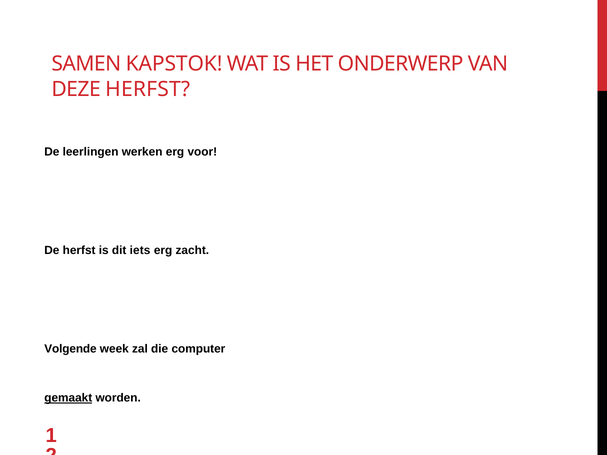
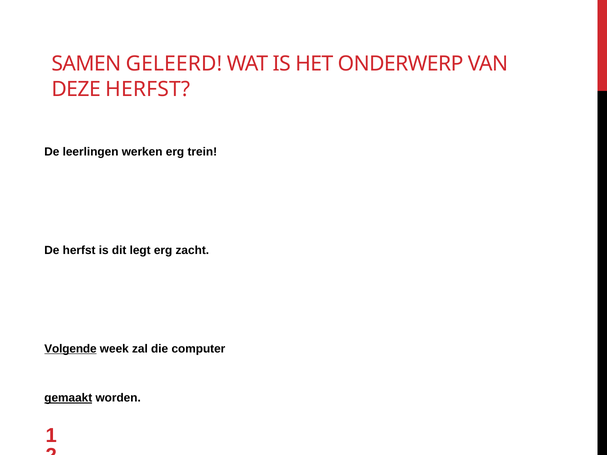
KAPSTOK: KAPSTOK -> GELEERD (174, 64)
voor: voor -> trein (202, 152)
iets: iets -> legt (140, 250)
Volgende underline: none -> present (70, 349)
